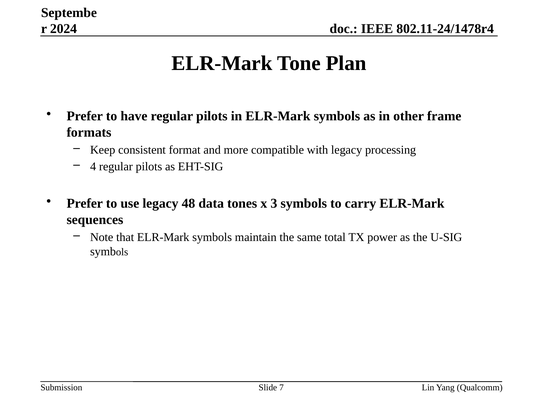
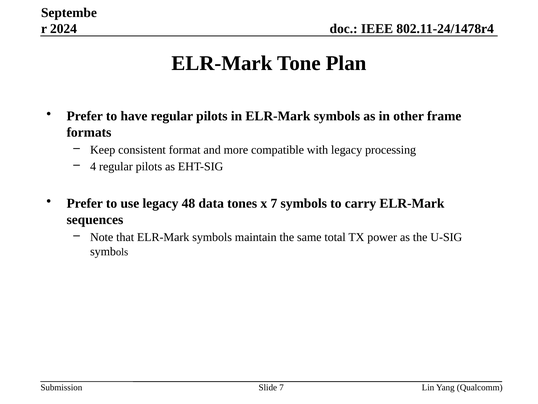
x 3: 3 -> 7 (274, 203)
